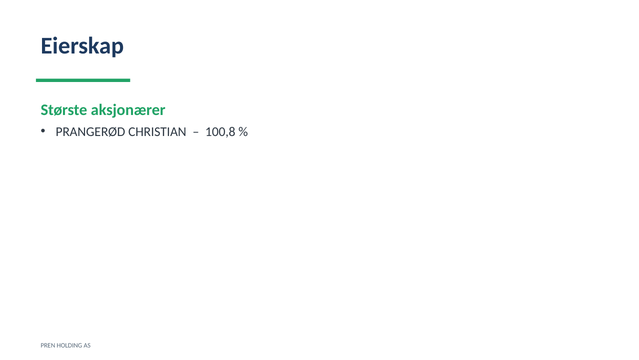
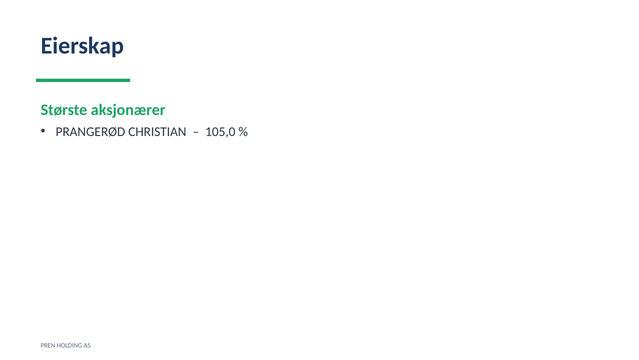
100,8: 100,8 -> 105,0 (220, 131)
